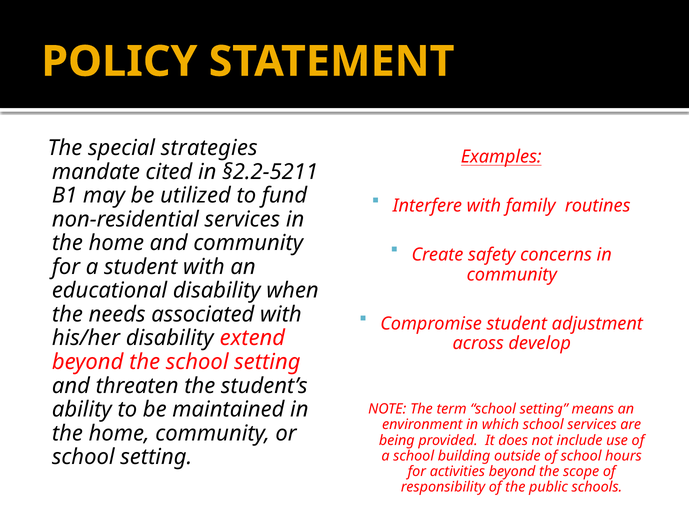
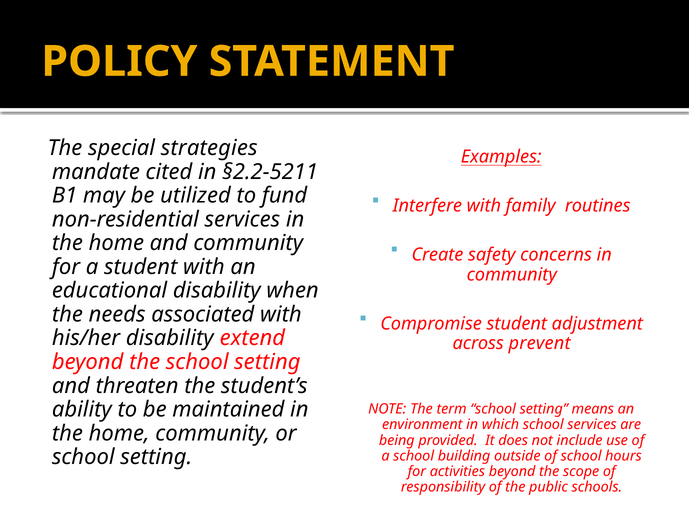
develop: develop -> prevent (540, 343)
